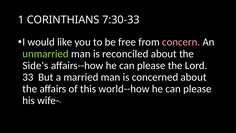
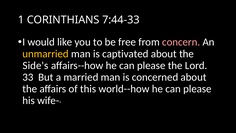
7:30-33: 7:30-33 -> 7:44-33 (121, 20)
unmarried colour: light green -> yellow (46, 54)
reconciled: reconciled -> captivated (125, 54)
